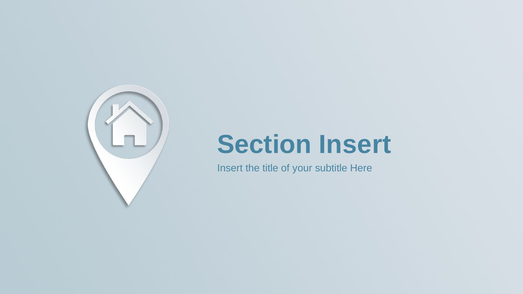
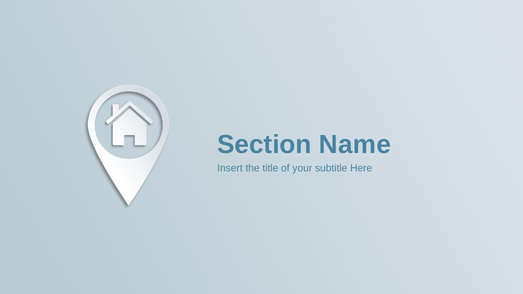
Section Insert: Insert -> Name (355, 145)
